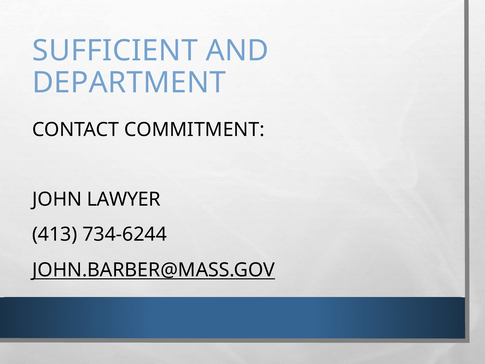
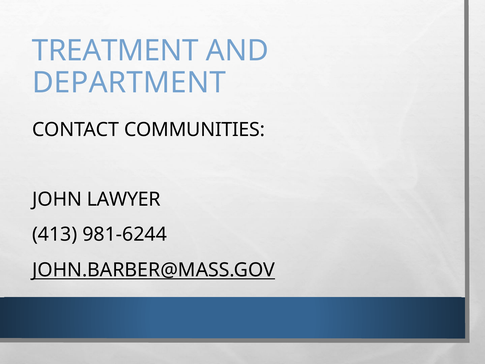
SUFFICIENT: SUFFICIENT -> TREATMENT (115, 51)
COMMITMENT: COMMITMENT -> COMMUNITIES (194, 130)
734-6244: 734-6244 -> 981-6244 (125, 234)
